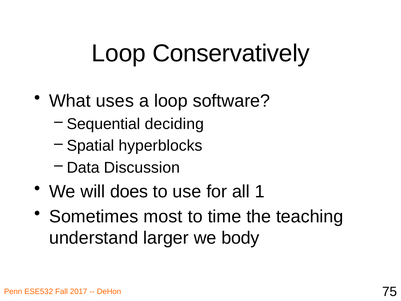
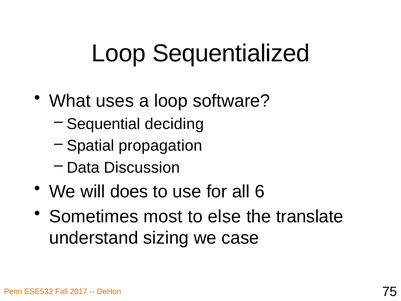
Conservatively: Conservatively -> Sequentialized (231, 54)
hyperblocks: hyperblocks -> propagation (160, 146)
1: 1 -> 6 (260, 191)
time: time -> else (224, 216)
teaching: teaching -> translate (310, 216)
larger: larger -> sizing (166, 238)
body: body -> case (240, 238)
